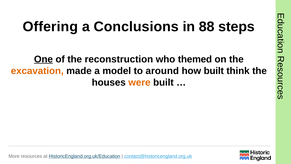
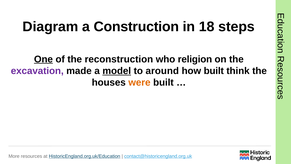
Offering: Offering -> Diagram (50, 27)
Conclusions: Conclusions -> Construction (136, 27)
88: 88 -> 18 (207, 27)
themed: themed -> religion (195, 59)
excavation colour: orange -> purple (37, 71)
model underline: none -> present (117, 71)
